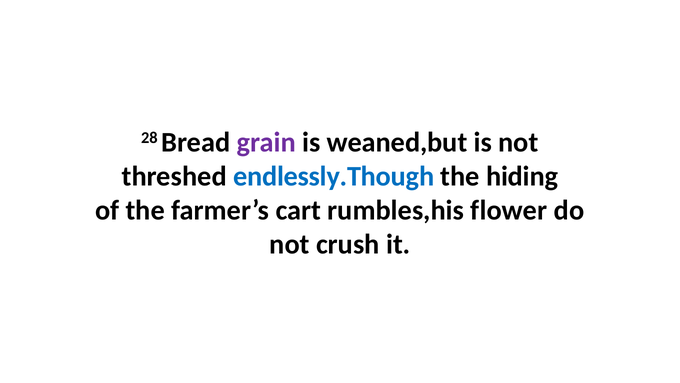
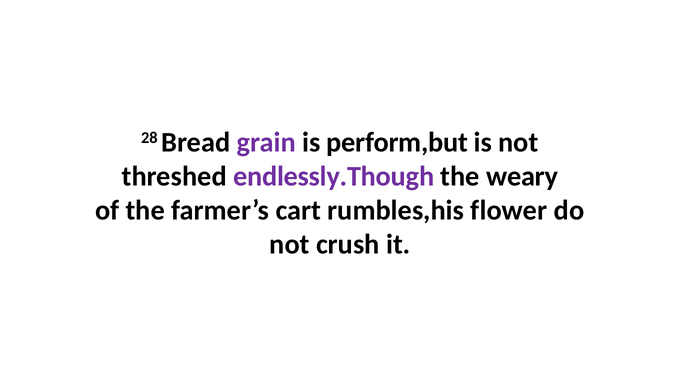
weaned,but: weaned,but -> perform,but (397, 142)
endlessly.Though colour: blue -> purple (334, 176)
hiding: hiding -> weary (522, 176)
